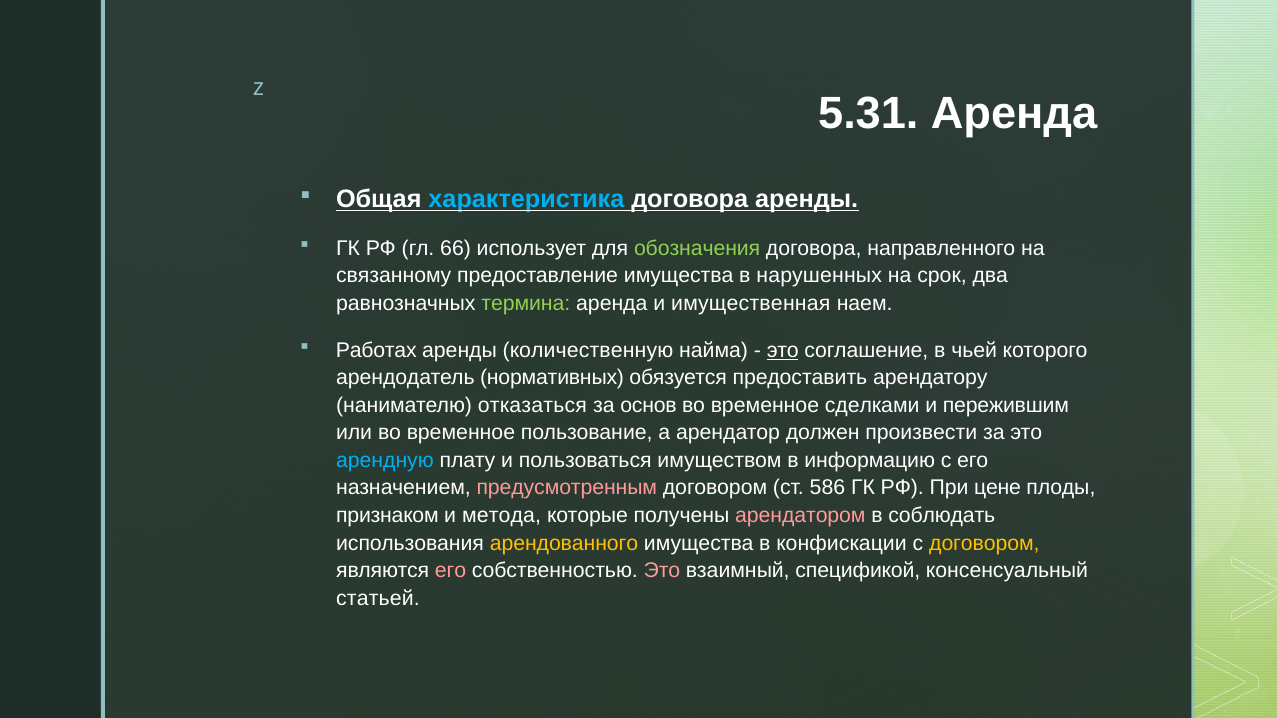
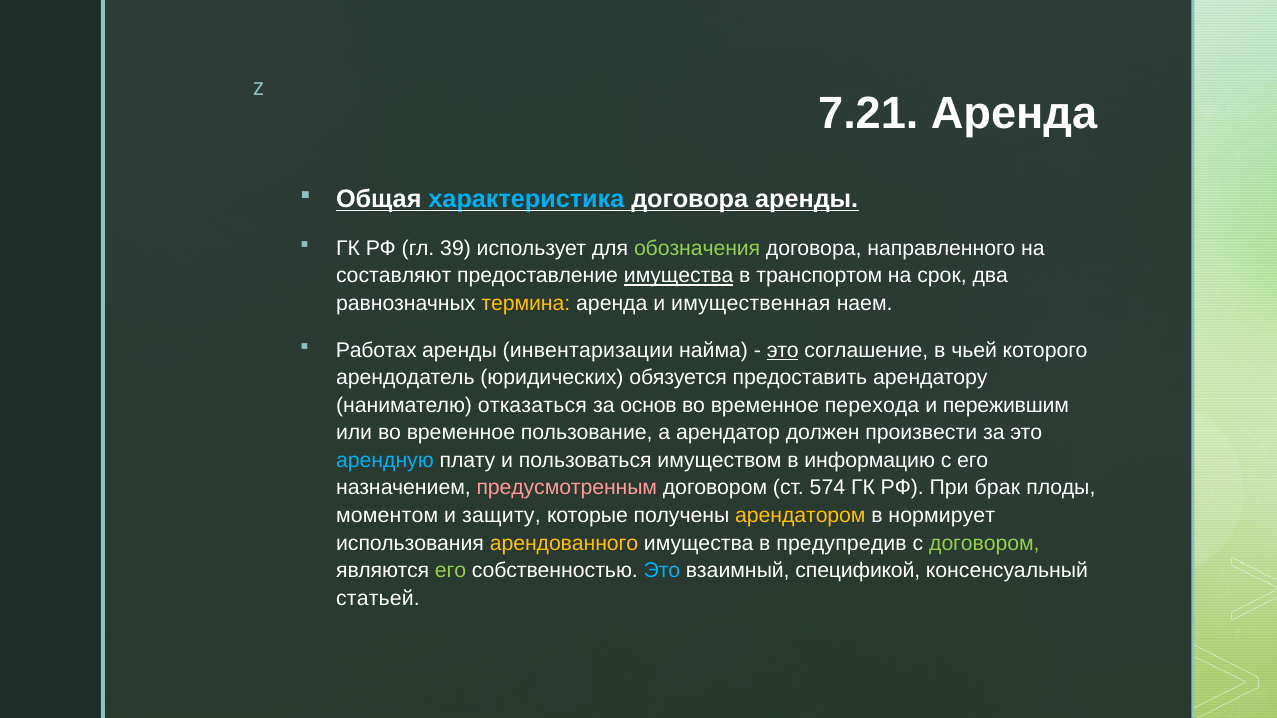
5.31: 5.31 -> 7.21 (868, 114)
66: 66 -> 39 (456, 248)
связанному: связанному -> составляют (394, 276)
имущества underline: none -> present (679, 276)
нарушенных: нарушенных -> транспортом (819, 276)
термина colour: light green -> yellow (526, 304)
количественную: количественную -> инвентаризации (588, 350)
нормативных: нормативных -> юридических (552, 378)
сделками: сделками -> перехода (872, 405)
586: 586 -> 574 (827, 488)
цене: цене -> брак (997, 488)
признаком: признаком -> моментом (387, 516)
метода: метода -> защиту (501, 516)
арендатором colour: pink -> yellow (800, 516)
соблюдать: соблюдать -> нормирует (942, 516)
конфискации: конфискации -> предупредив (842, 543)
договором colour: yellow -> light green (984, 543)
его colour: pink -> light green (451, 571)
Это colour: pink -> light blue (662, 571)
